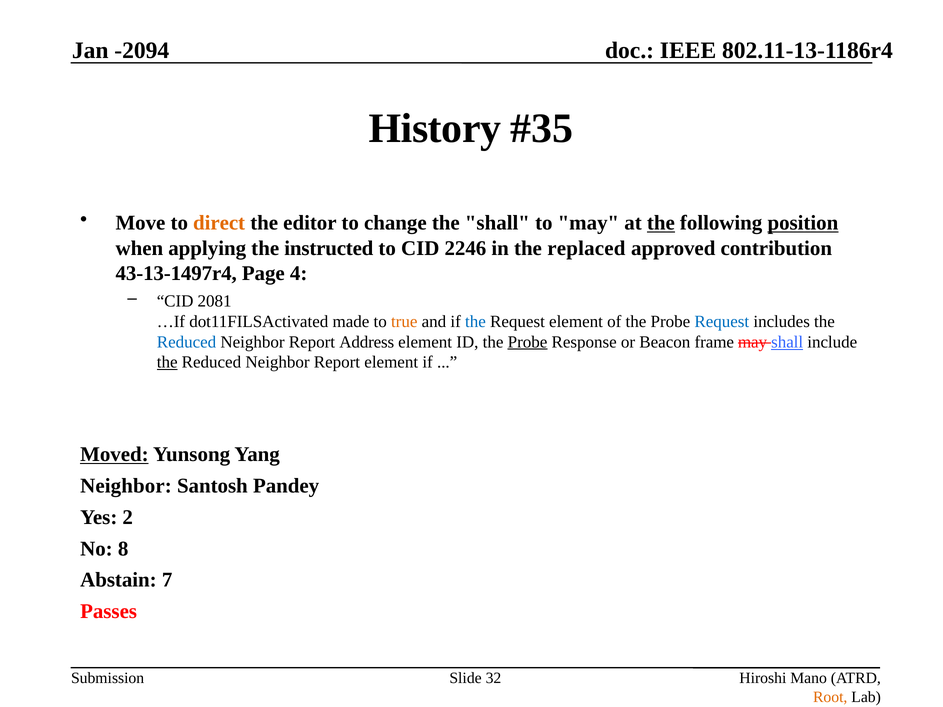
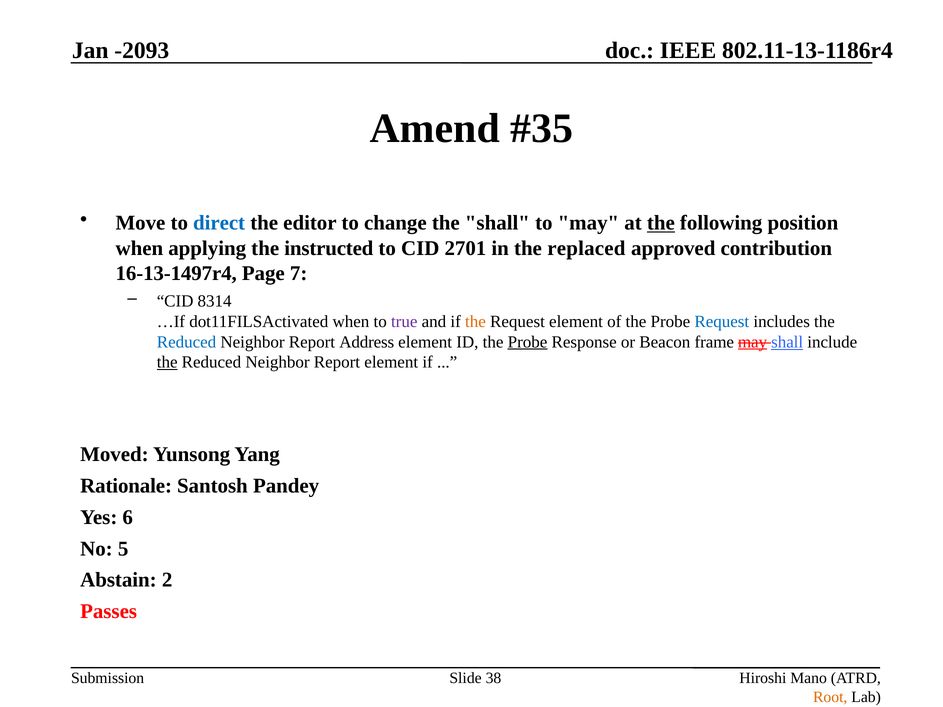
-2094: -2094 -> -2093 (142, 50)
History: History -> Amend (435, 129)
direct colour: orange -> blue (219, 223)
position underline: present -> none (803, 223)
2246: 2246 -> 2701 (465, 248)
43-13-1497r4: 43-13-1497r4 -> 16-13-1497r4 (176, 273)
4: 4 -> 7 (299, 273)
2081: 2081 -> 8314 (215, 301)
dot11FILSActivated made: made -> when (351, 322)
true colour: orange -> purple (404, 322)
the colour: blue -> orange (475, 322)
may underline: none -> present (753, 342)
Moved underline: present -> none (114, 455)
Neighbor: Neighbor -> Rationale (126, 486)
2: 2 -> 6 (128, 517)
8: 8 -> 5 (123, 549)
7: 7 -> 2 (167, 580)
32: 32 -> 38 (493, 678)
